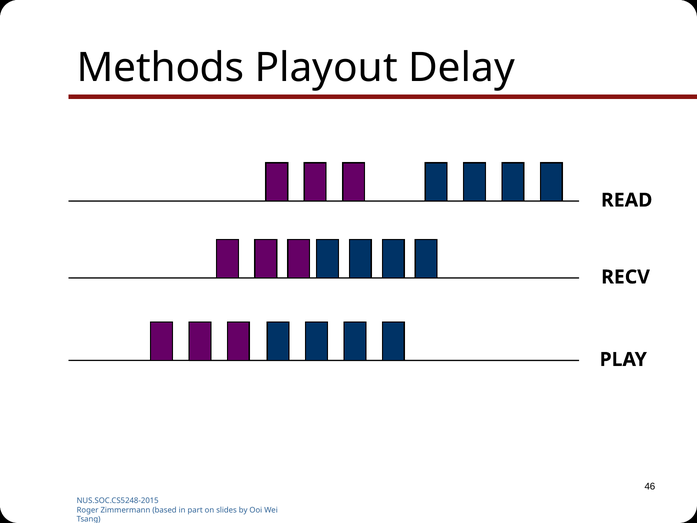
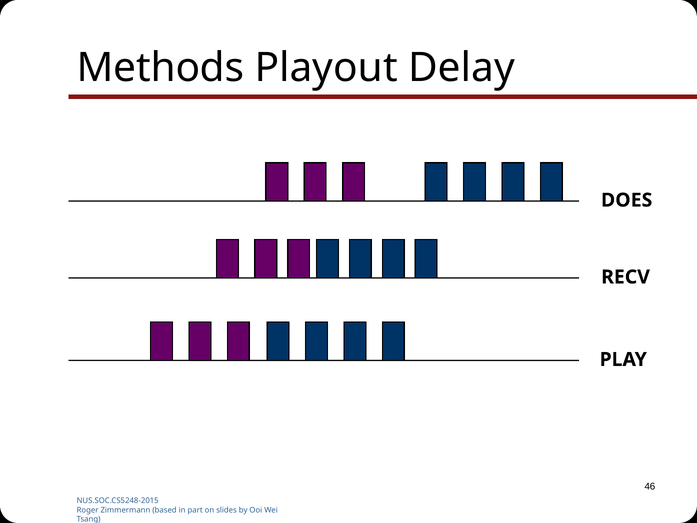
READ: READ -> DOES (627, 200)
